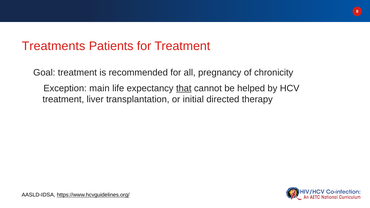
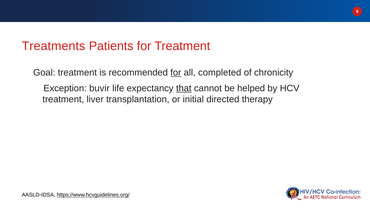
for underline: none -> present (176, 73)
pregnancy: pregnancy -> completed (220, 73)
main: main -> buvir (99, 88)
